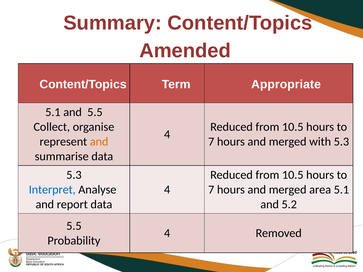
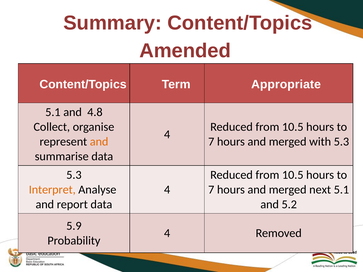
and 5.5: 5.5 -> 4.8 (95, 112)
Interpret colour: blue -> orange (52, 190)
area: area -> next (320, 190)
5.5: 5.5 -> 5.9 (74, 226)
